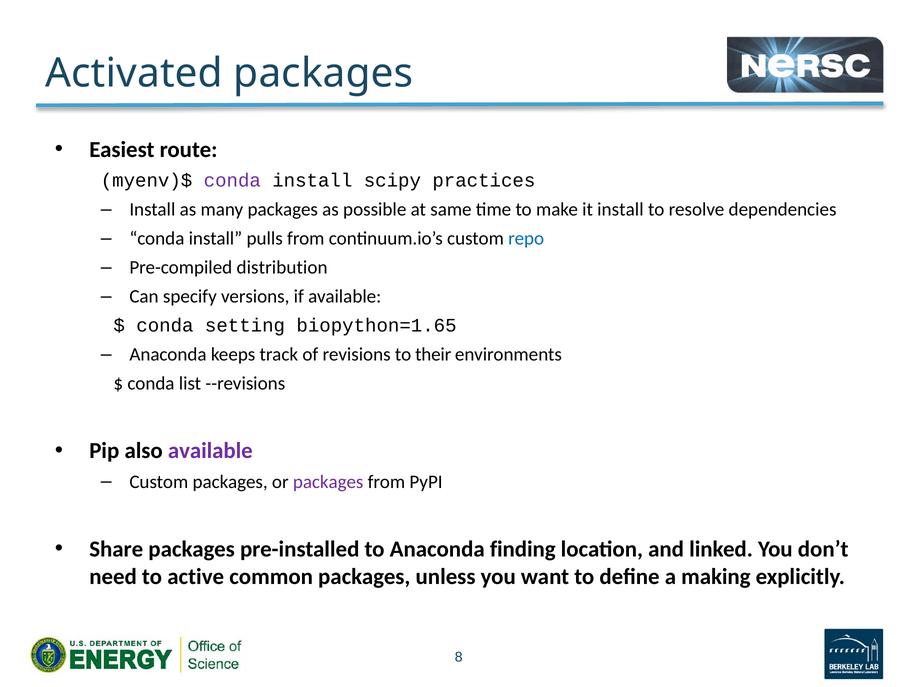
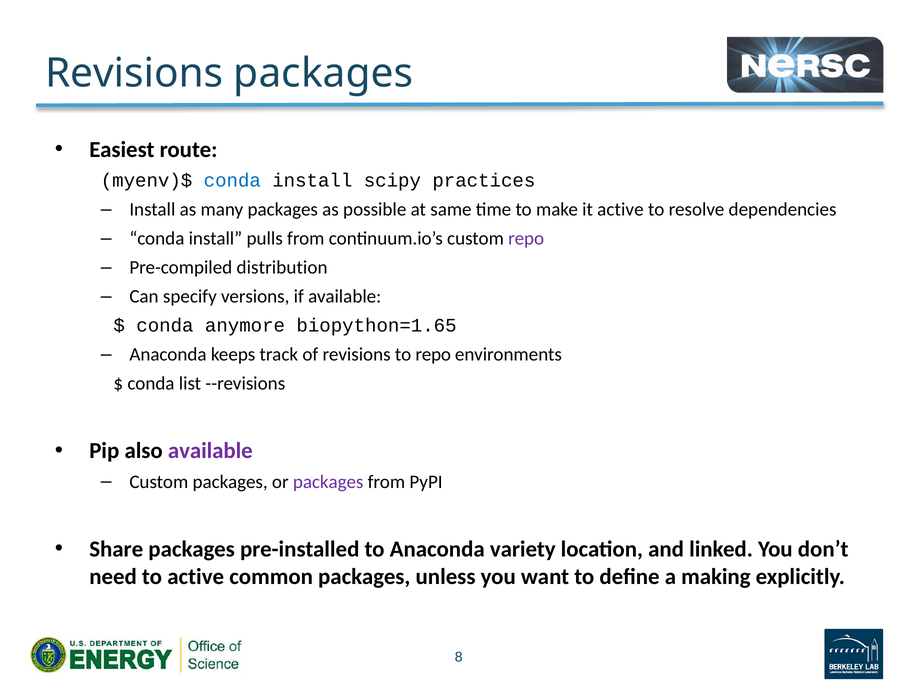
Activated: Activated -> Revisions (134, 73)
conda colour: purple -> blue (232, 181)
it install: install -> active (620, 210)
repo colour: blue -> purple (526, 239)
setting: setting -> anymore (245, 326)
to their: their -> repo (433, 355)
finding: finding -> variety (523, 549)
